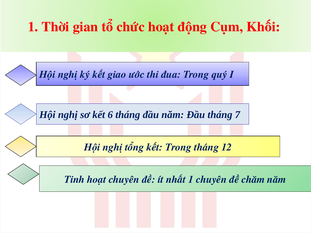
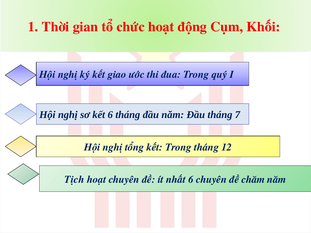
Tinh: Tinh -> Tịch (74, 180)
nhất 1: 1 -> 6 (191, 180)
